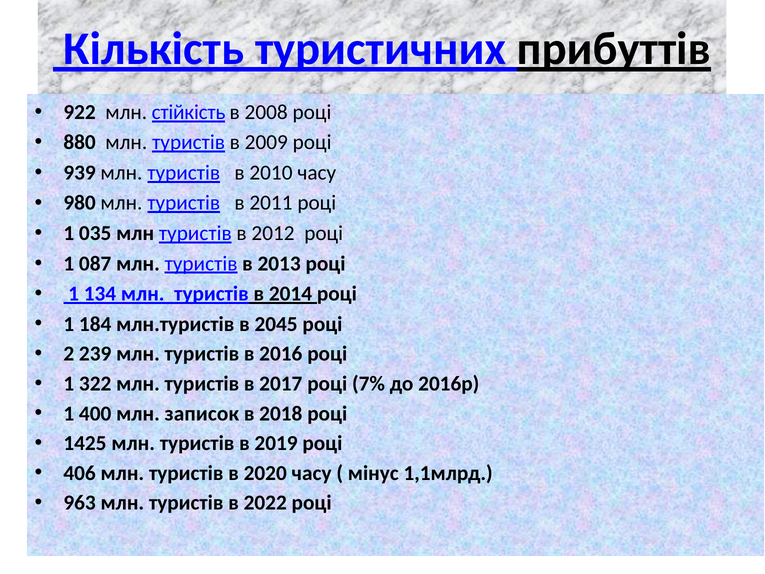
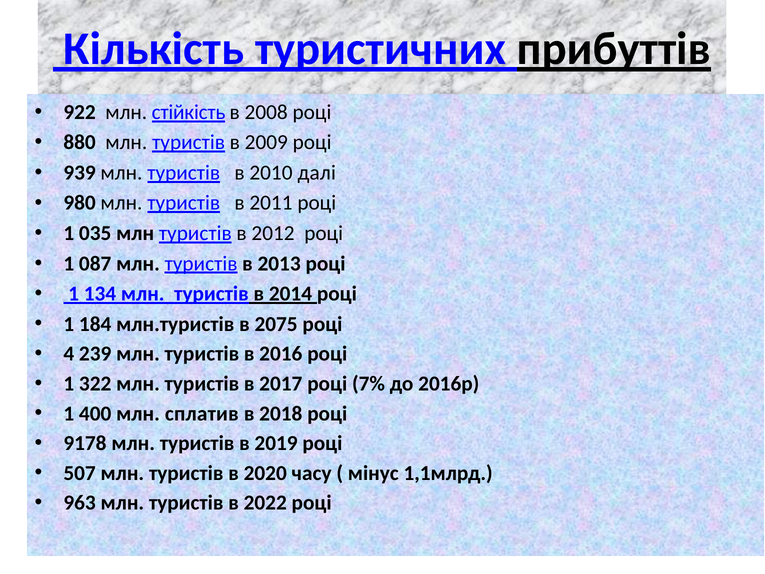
2010 часу: часу -> далі (317, 173)
2045: 2045 -> 2075 (276, 324)
2: 2 -> 4 (69, 354)
записок: записок -> сплатив (202, 413)
1425: 1425 -> 9178 (85, 443)
406: 406 -> 507 (80, 473)
